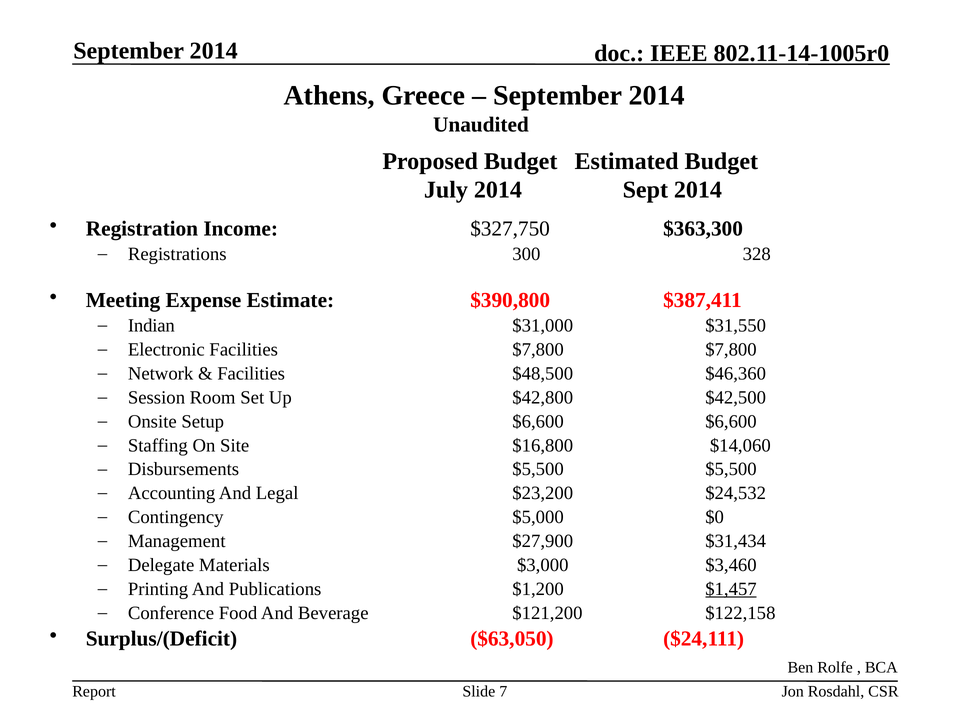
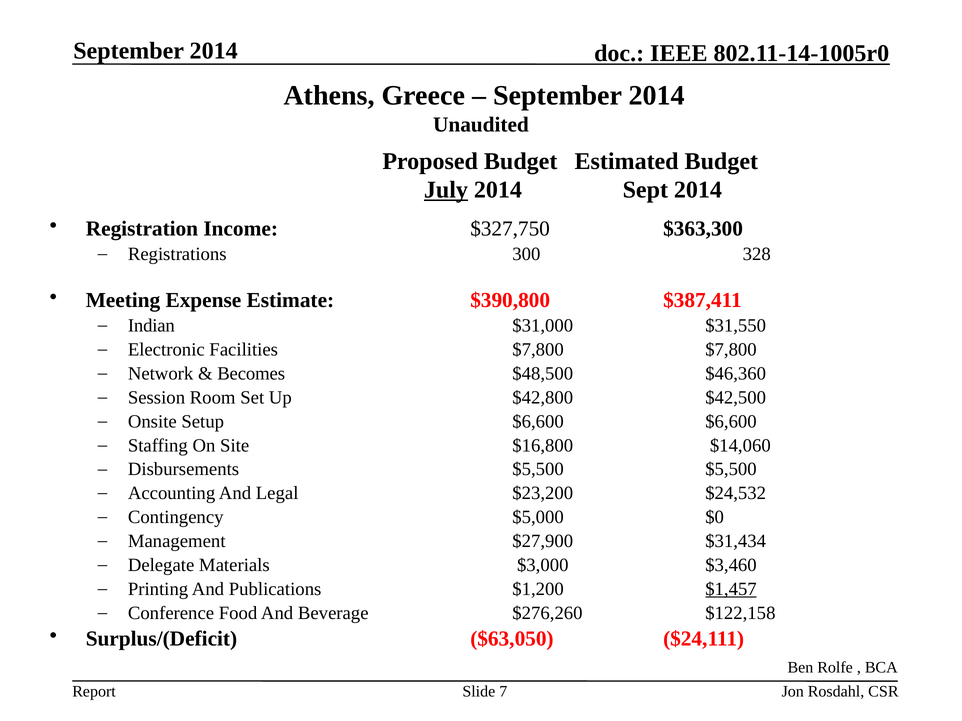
July underline: none -> present (446, 190)
Facilities: Facilities -> Becomes (251, 374)
$121,200: $121,200 -> $276,260 (547, 613)
